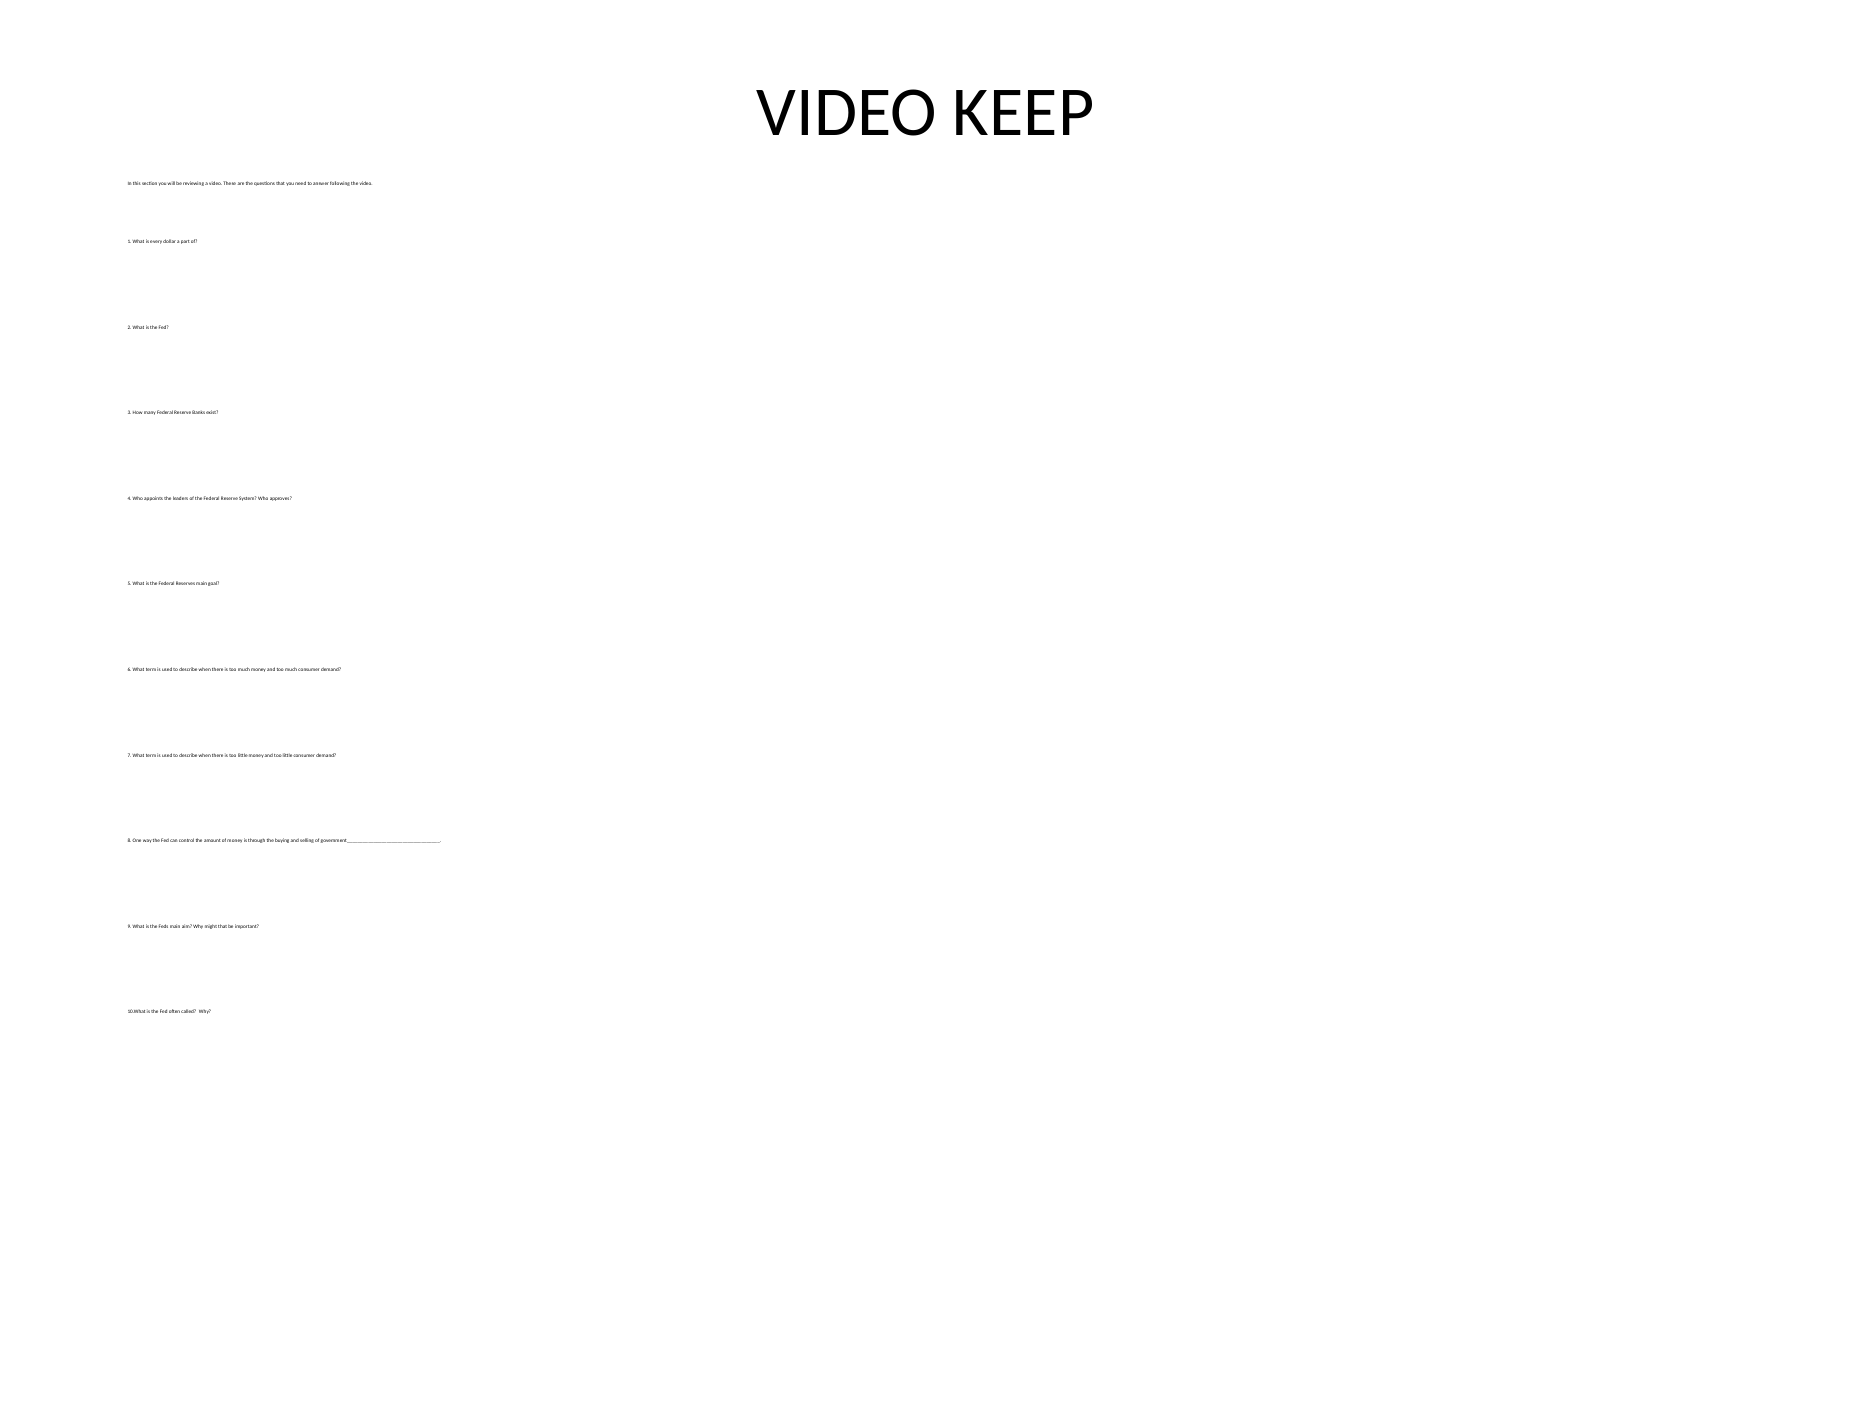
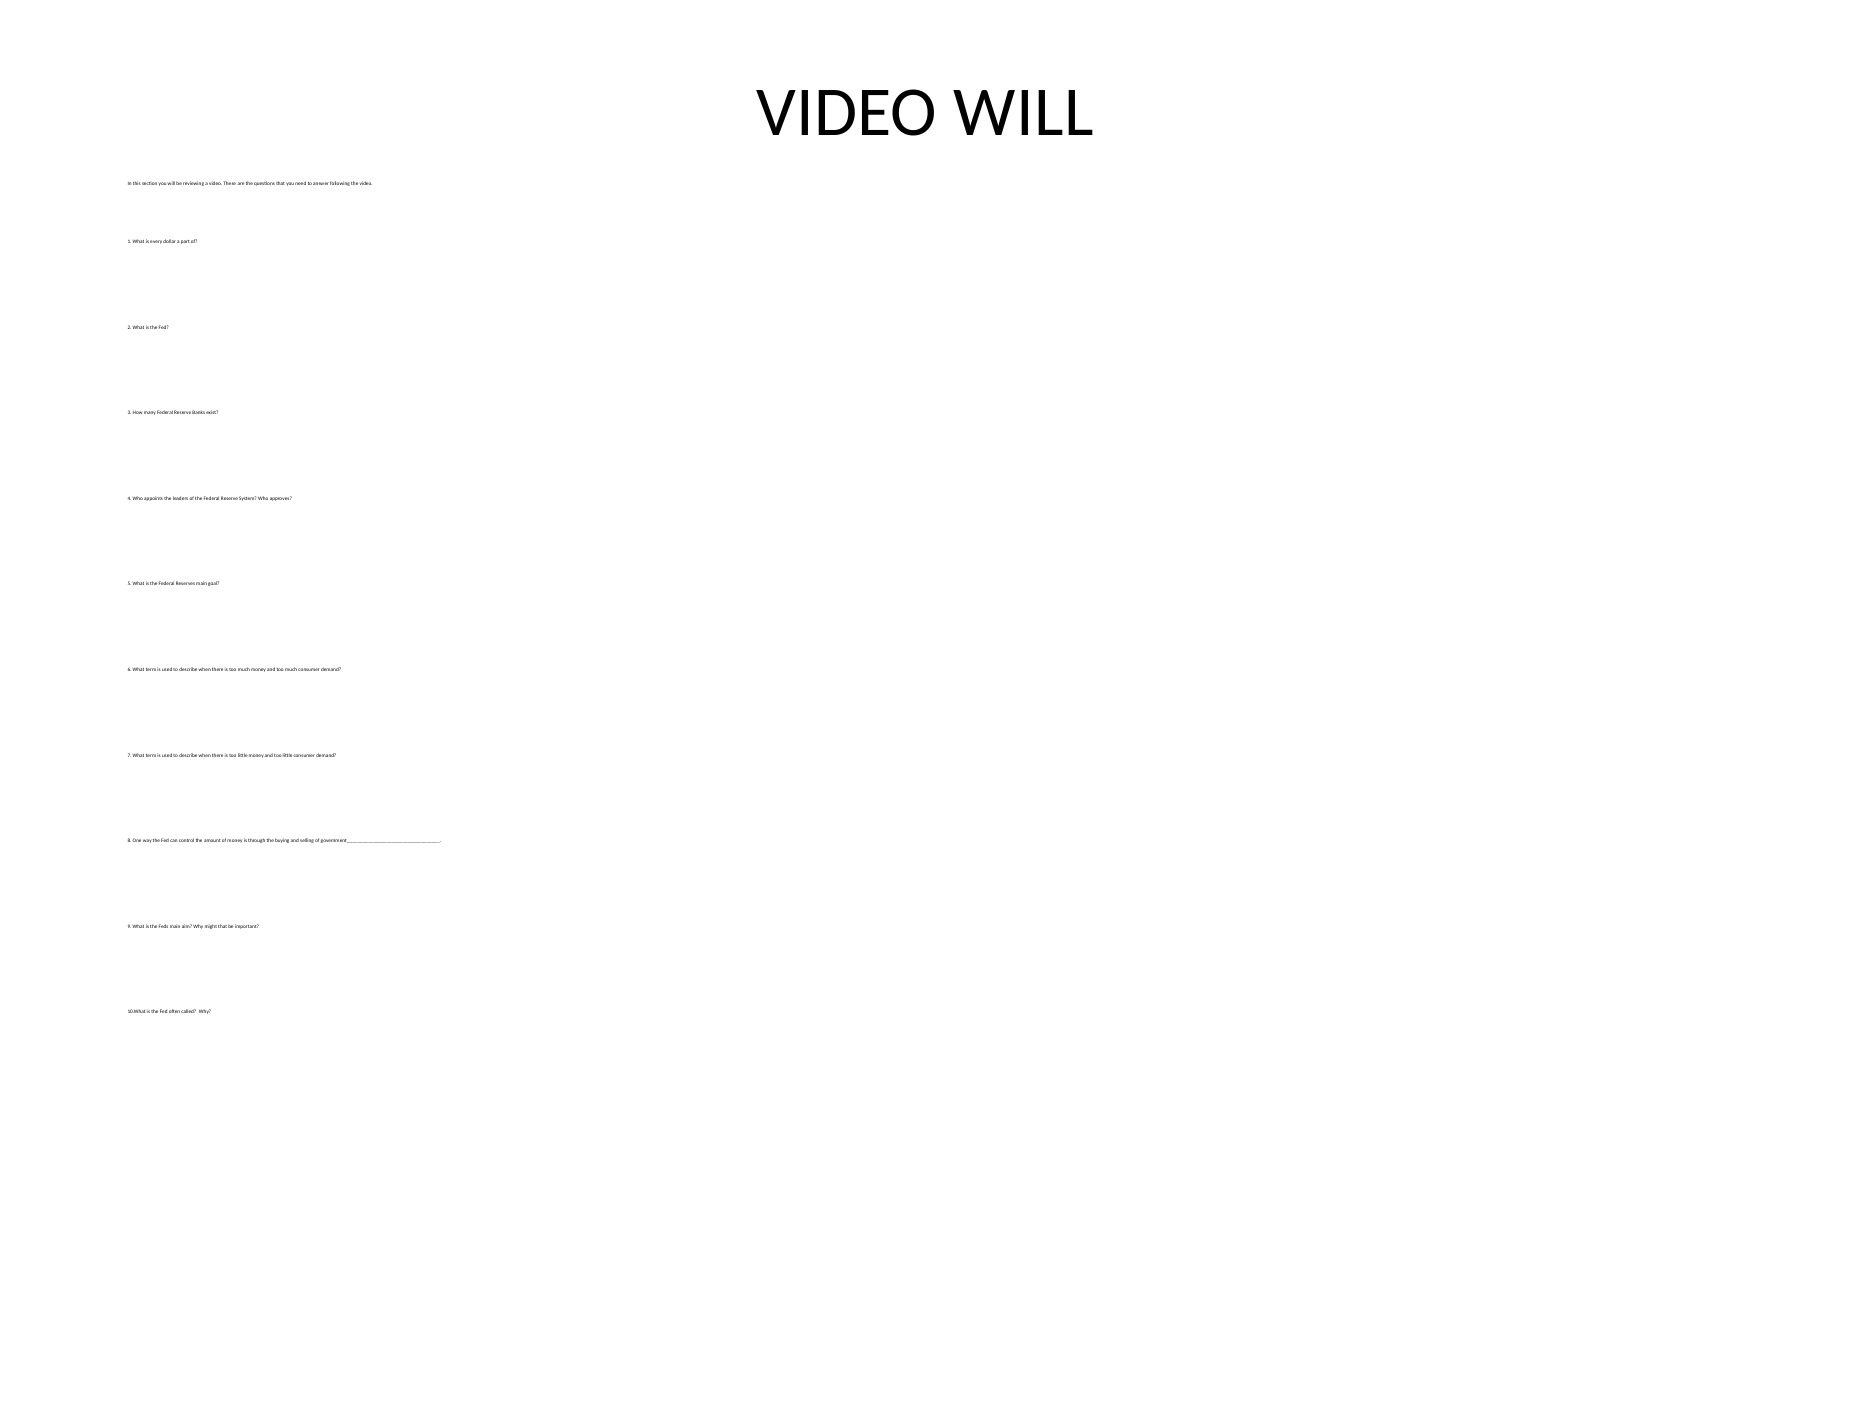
VIDEO KEEP: KEEP -> WILL (1024, 112)
